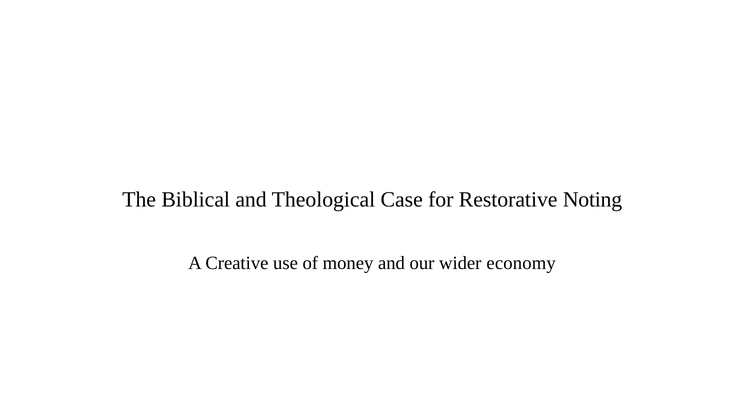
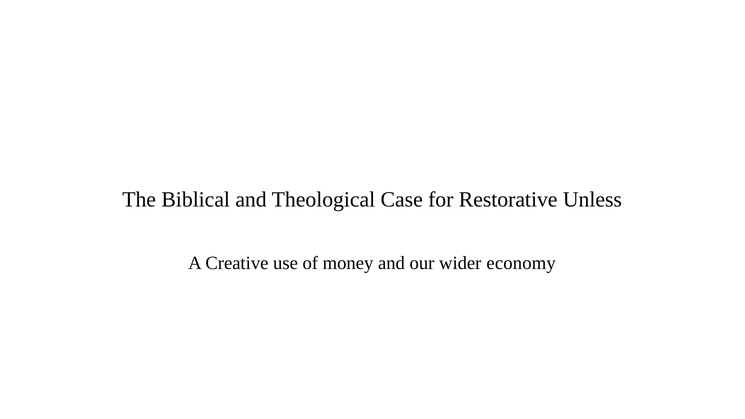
Noting: Noting -> Unless (592, 200)
